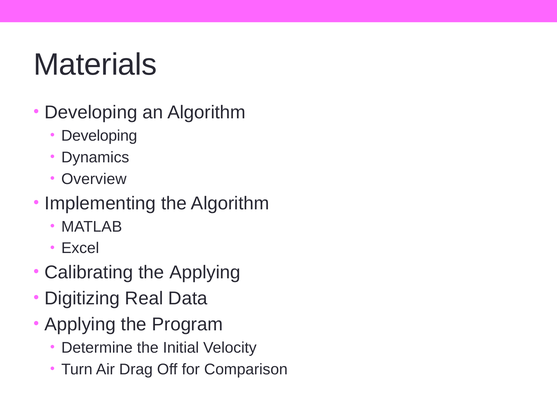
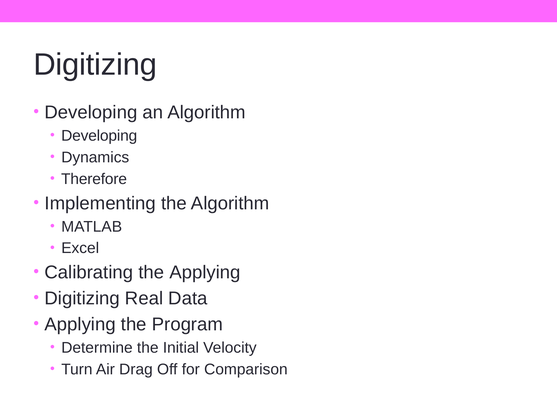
Materials: Materials -> Digitizing (95, 65)
Overview: Overview -> Therefore (94, 179)
